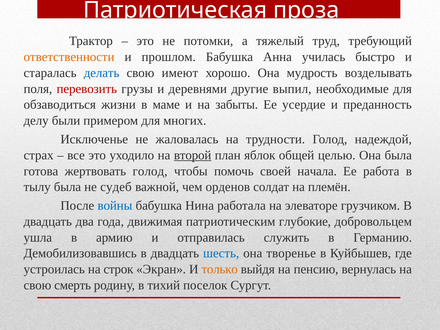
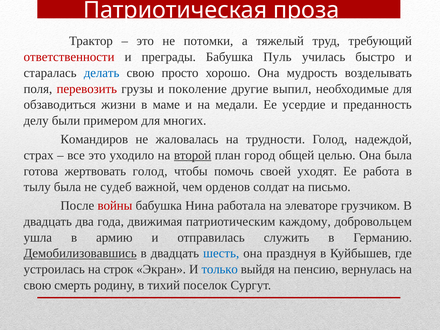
ответственности colour: orange -> red (69, 57)
прошлом: прошлом -> преграды (169, 57)
Анна: Анна -> Пуль (277, 57)
имеют: имеют -> просто (180, 73)
деревнями: деревнями -> поколение (198, 89)
забыты: забыты -> медали (237, 105)
Исключенье: Исключенье -> Командиров (94, 139)
яблок: яблок -> город (260, 155)
начала: начала -> уходят (317, 171)
племён: племён -> письмо (329, 187)
войны colour: blue -> red (115, 206)
глубокие: глубокие -> каждому (305, 222)
Демобилизовавшись underline: none -> present (80, 253)
творенье: творенье -> празднуя (291, 253)
только colour: orange -> blue (220, 269)
